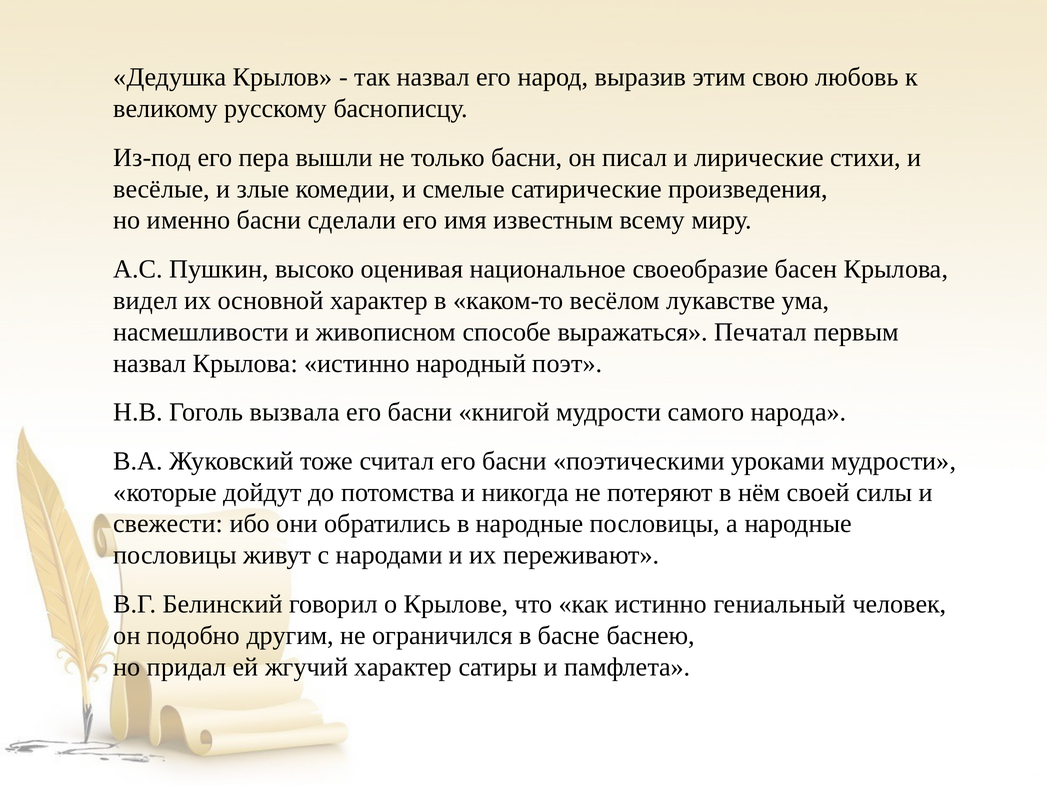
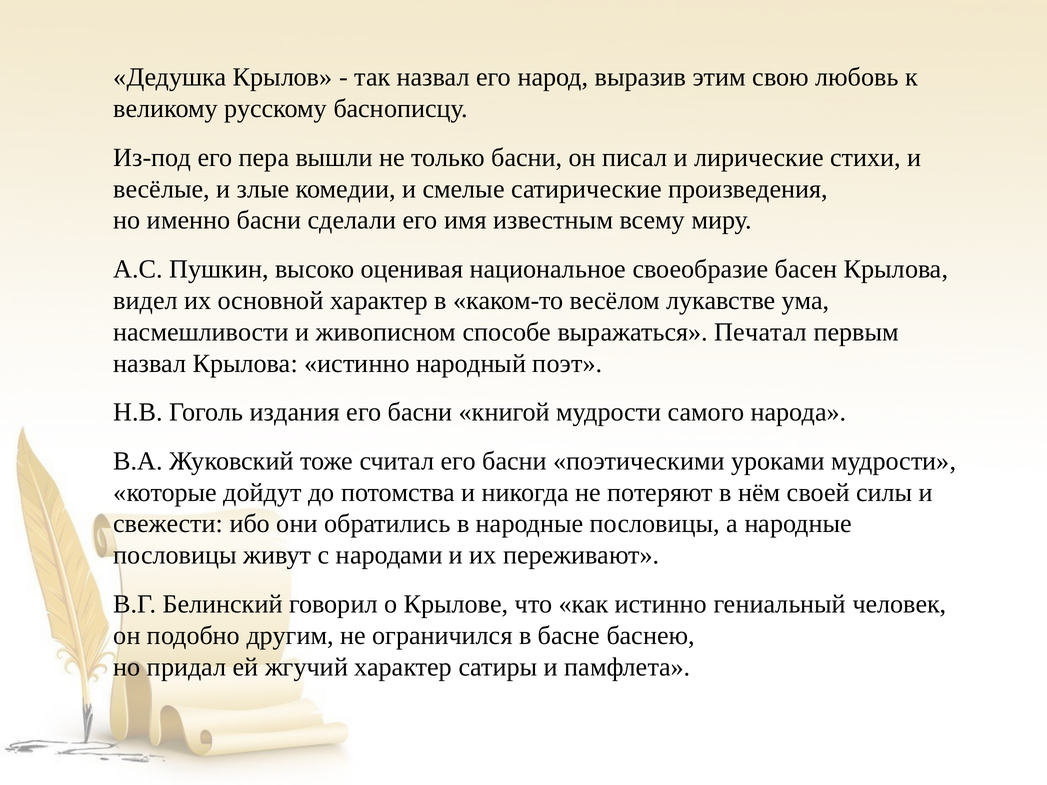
вызвала: вызвала -> издания (295, 412)
